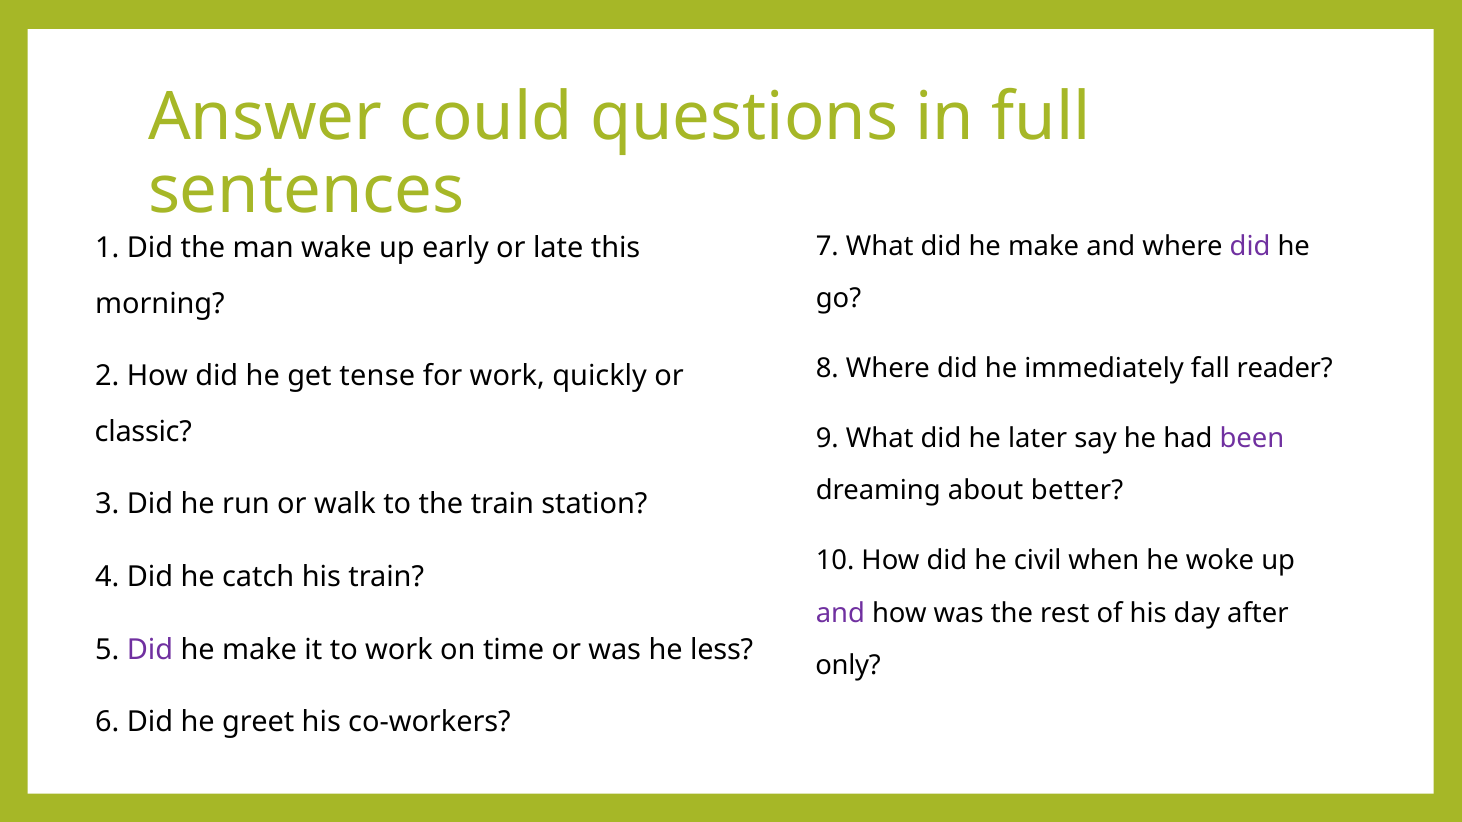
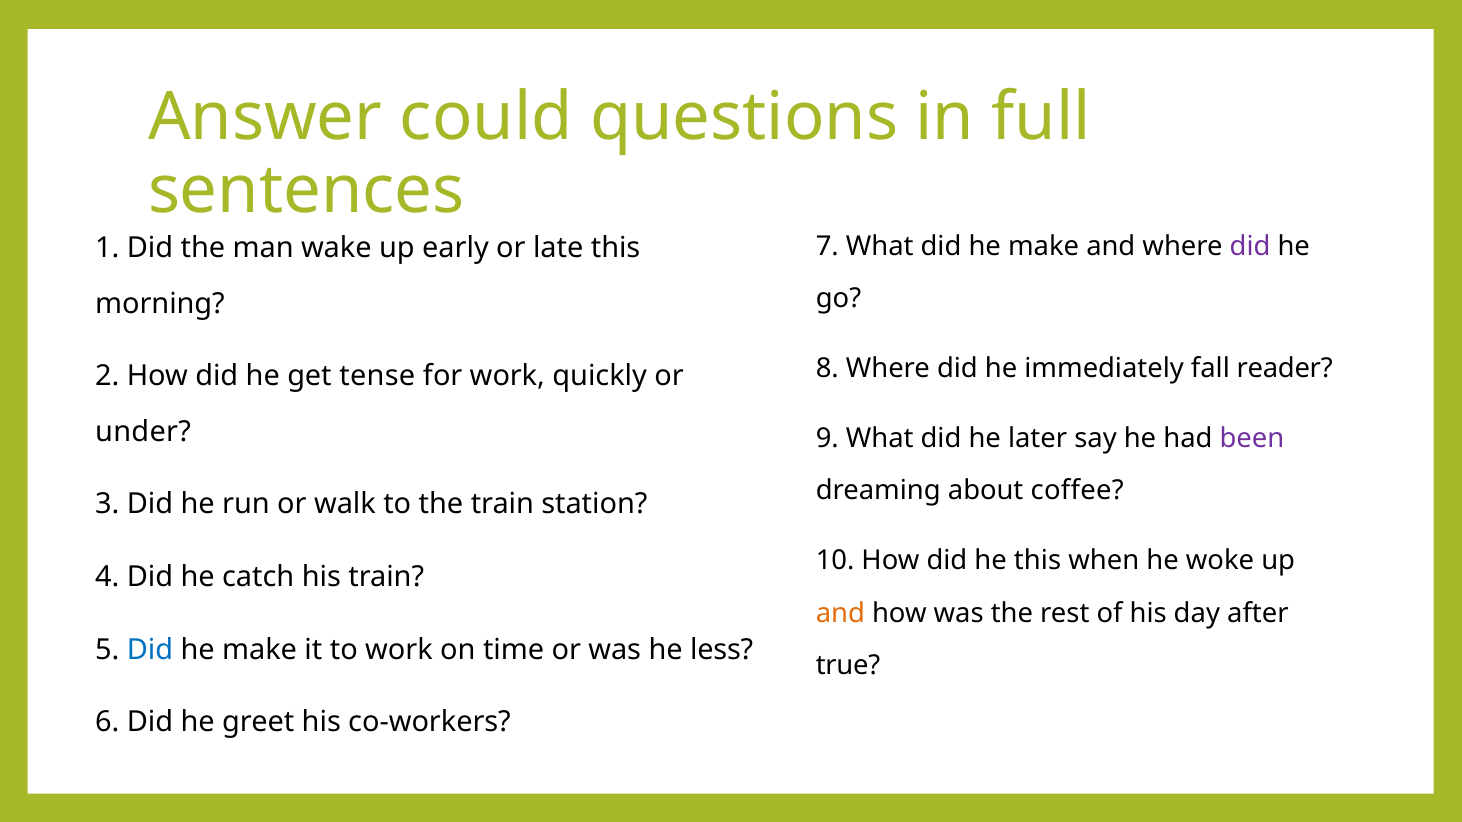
classic: classic -> under (143, 432)
better: better -> coffee (1077, 491)
he civil: civil -> this (1038, 561)
and colour: purple -> orange (840, 613)
Did colour: purple -> blue (150, 650)
only: only -> true (848, 666)
